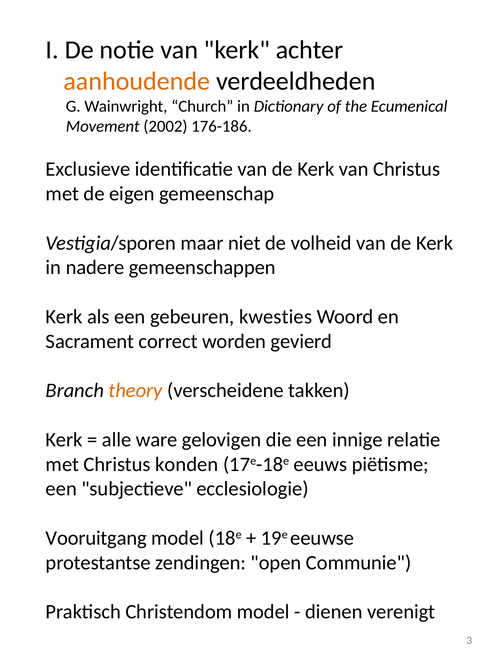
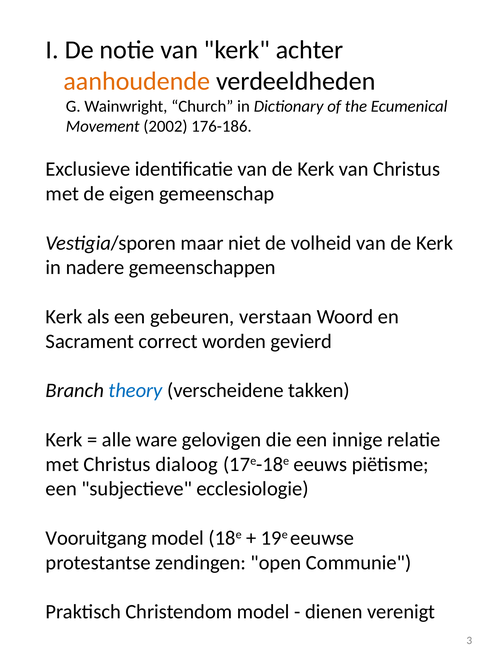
kwesties: kwesties -> verstaan (276, 317)
theory colour: orange -> blue (136, 391)
konden: konden -> dialoog (187, 465)
